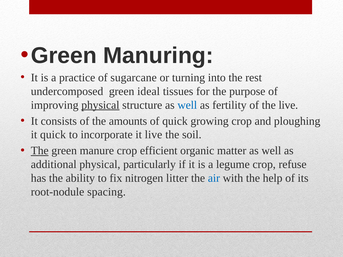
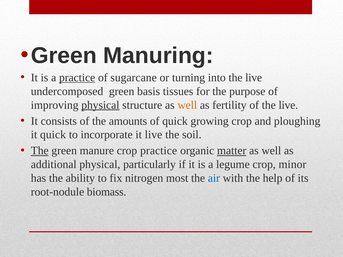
practice underline: none -> present (77, 78)
into the rest: rest -> live (254, 78)
ideal: ideal -> basis (149, 91)
well colour: blue -> orange (187, 105)
crop efficient: efficient -> practice (159, 151)
matter underline: none -> present (232, 151)
refuse: refuse -> minor (292, 165)
litter: litter -> most (177, 178)
spacing: spacing -> biomass (107, 192)
